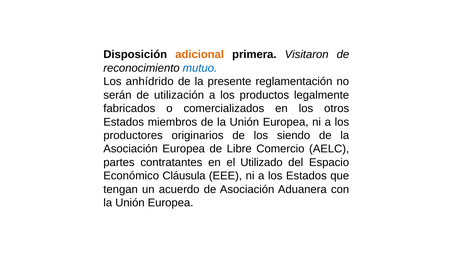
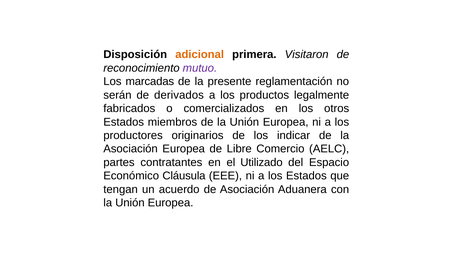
mutuo colour: blue -> purple (200, 68)
anhídrido: anhídrido -> marcadas (150, 82)
utilización: utilización -> derivados (179, 95)
siendo: siendo -> indicar (294, 136)
